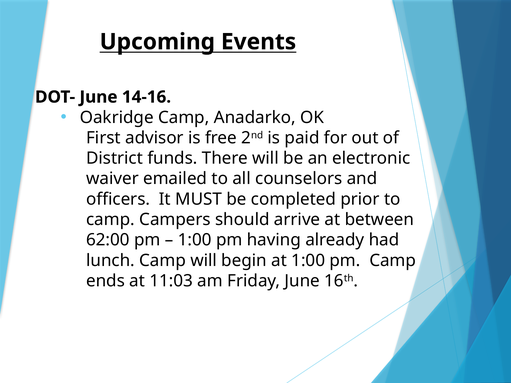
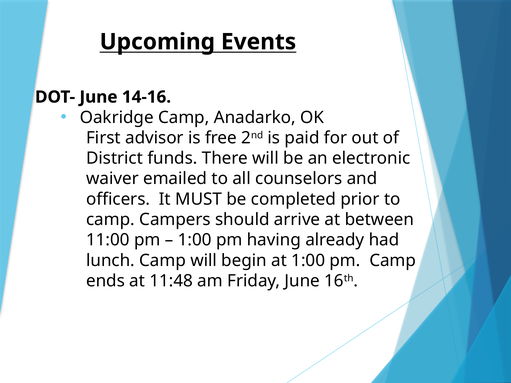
62:00: 62:00 -> 11:00 (108, 240)
11:03: 11:03 -> 11:48 (171, 281)
